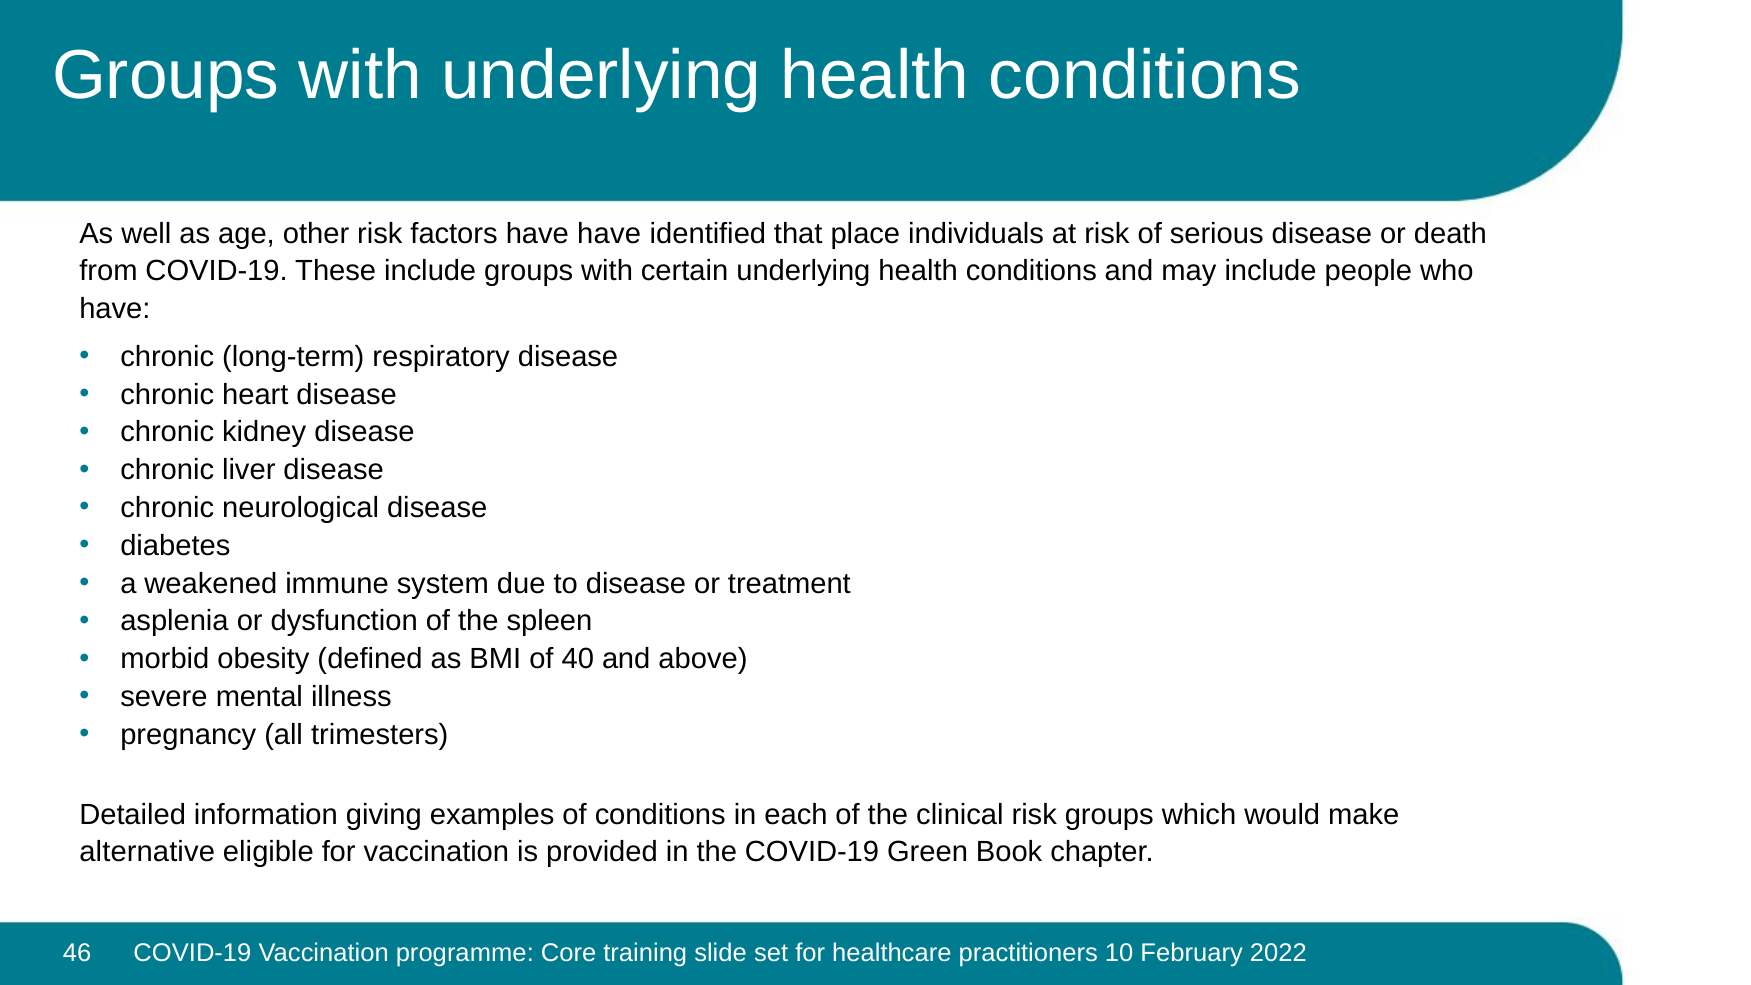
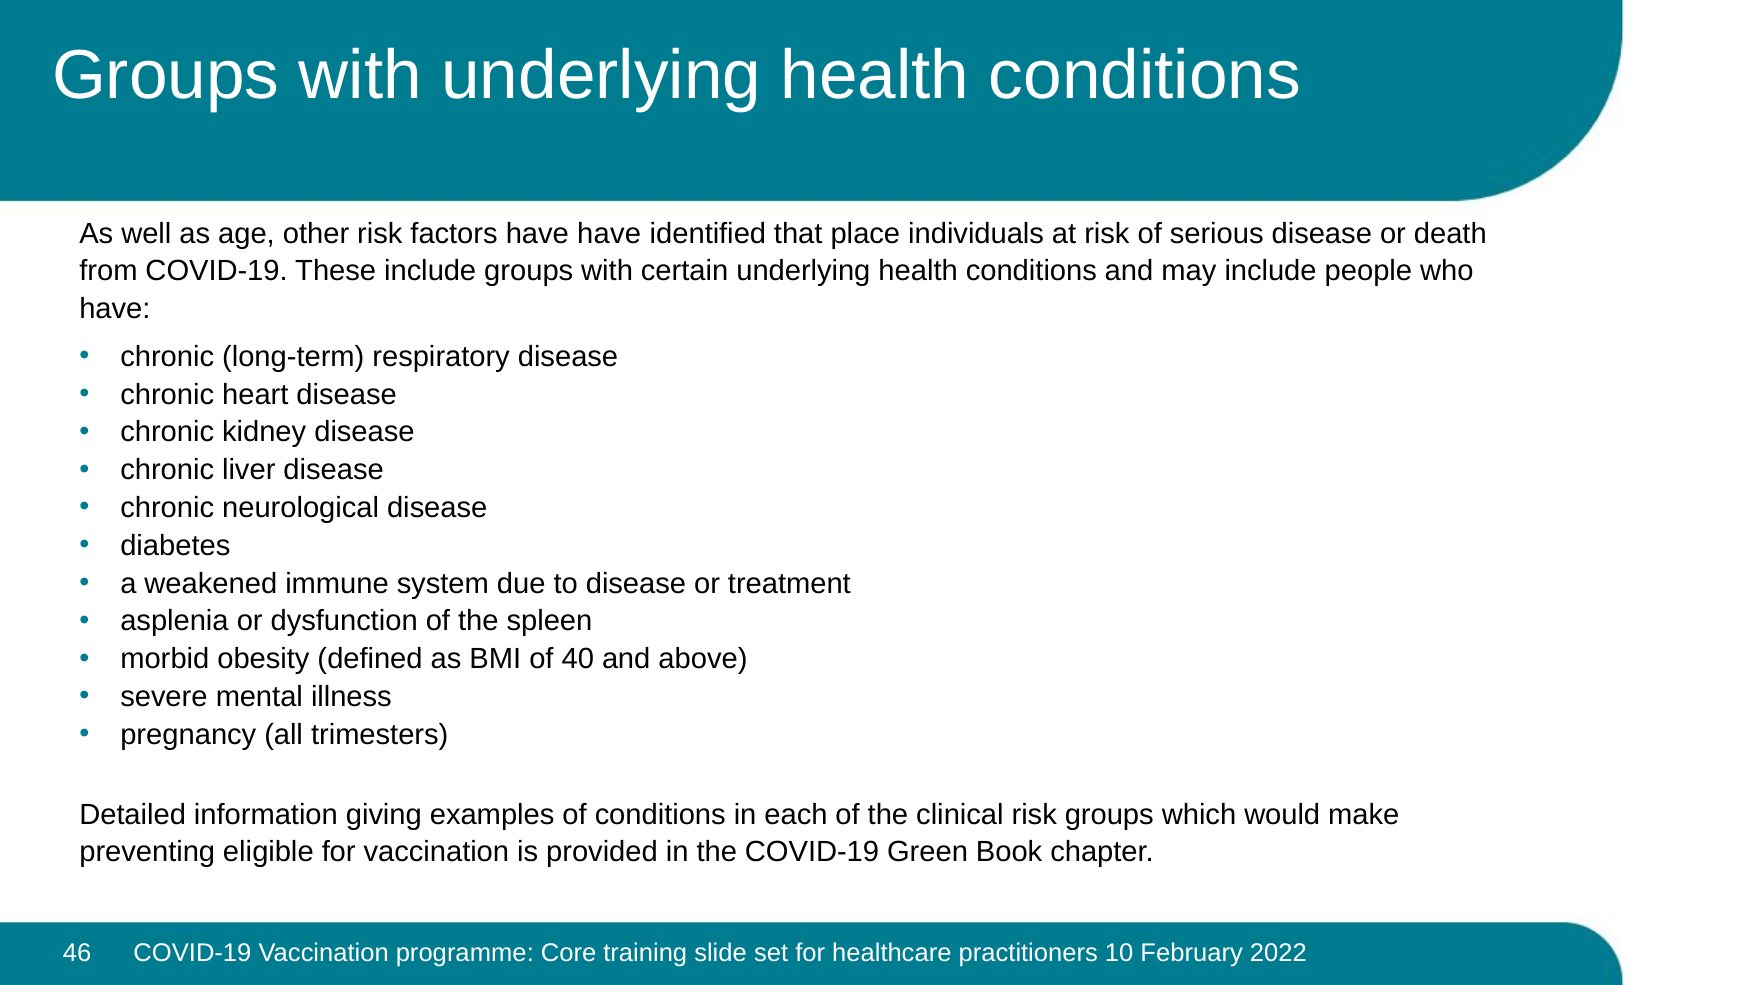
alternative: alternative -> preventing (147, 852)
